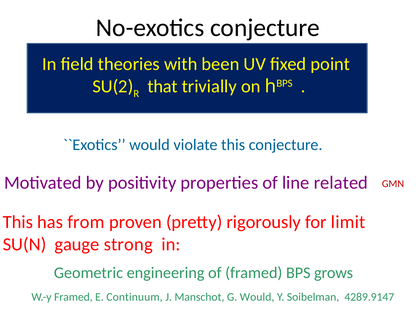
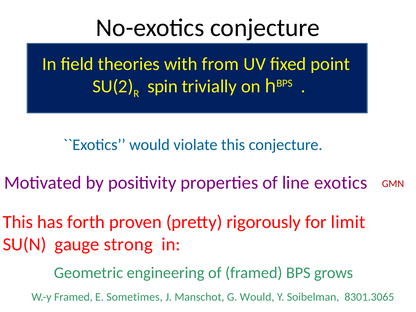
been: been -> from (220, 64)
that: that -> spin (163, 86)
related: related -> exotics (341, 183)
from: from -> forth (86, 222)
Continuum: Continuum -> Sometimes (134, 297)
4289.9147: 4289.9147 -> 8301.3065 (369, 297)
